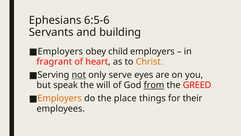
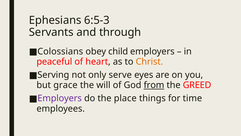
6:5-6: 6:5-6 -> 6:5-3 (97, 20)
building: building -> through (120, 32)
Employers: Employers -> Colossians (60, 51)
fragrant: fragrant -> peaceful (54, 61)
not underline: present -> none (79, 75)
speak: speak -> grace (65, 85)
Employers colour: orange -> purple (60, 98)
their: their -> time (192, 98)
